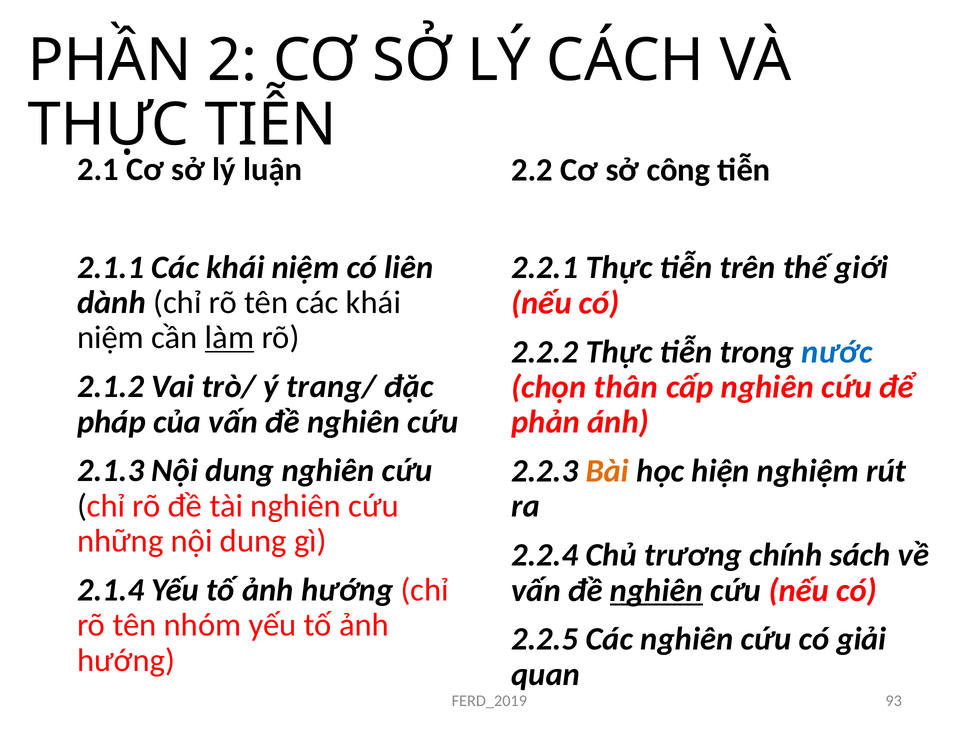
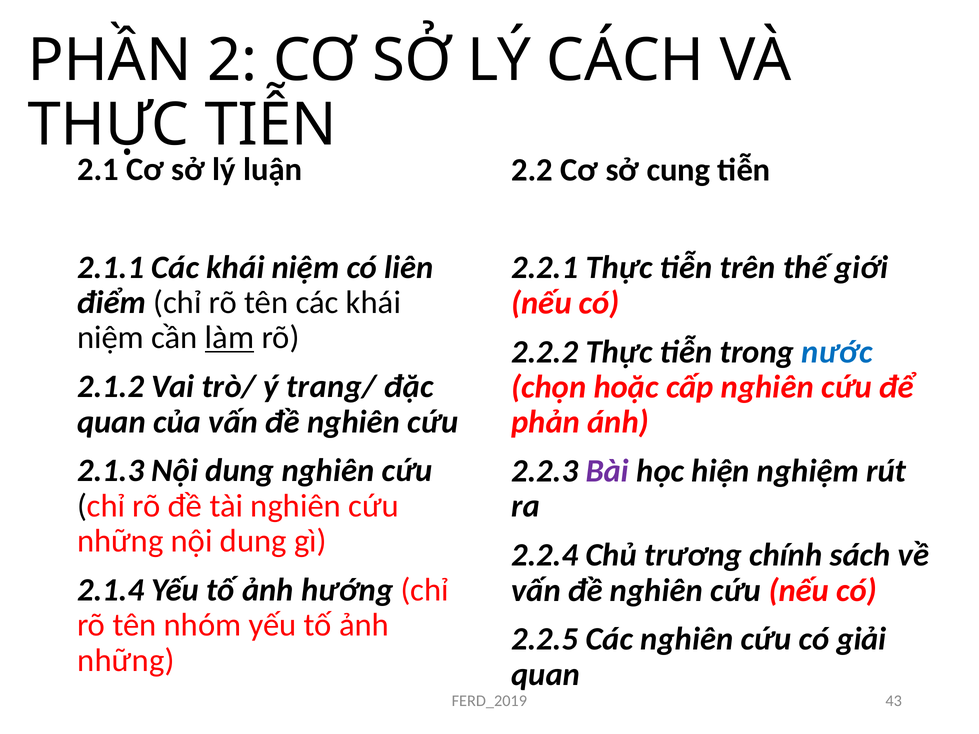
công: công -> cung (678, 170)
dành: dành -> điểm (111, 303)
thân: thân -> hoặc (626, 387)
pháp: pháp -> quan (111, 422)
Bài colour: orange -> purple (607, 471)
nghiên underline: present -> none (656, 590)
hướng: hướng -> những (126, 660)
93: 93 -> 43 (894, 701)
